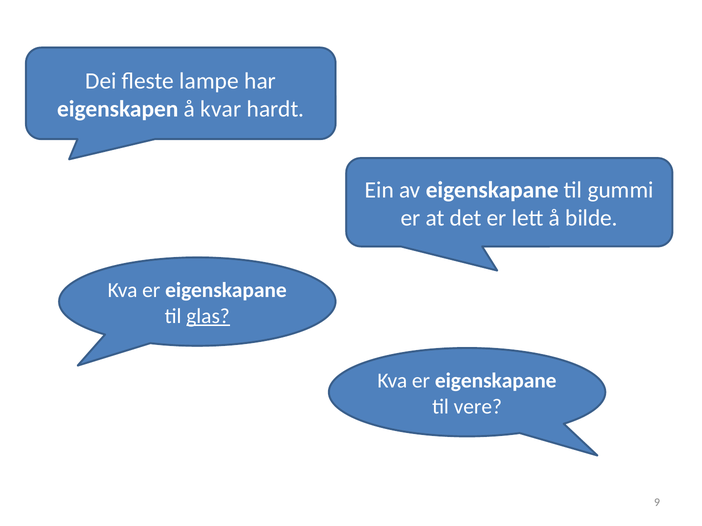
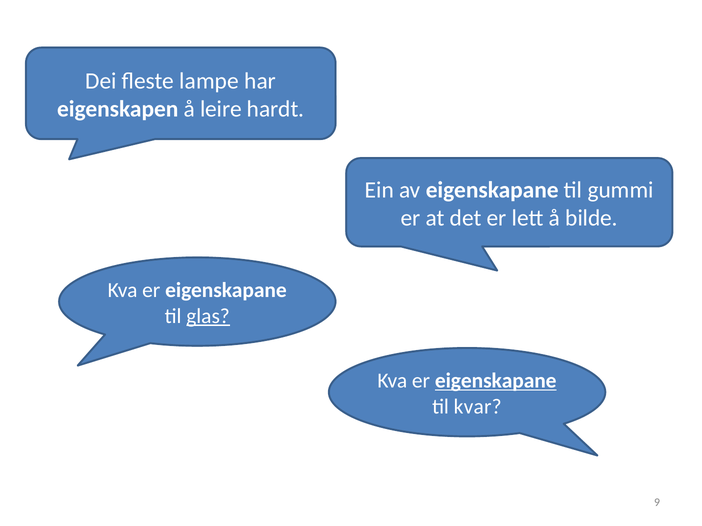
kvar: kvar -> leire (221, 109)
eigenskapane underline: none -> present (496, 381)
vere: vere -> kvar (478, 407)
